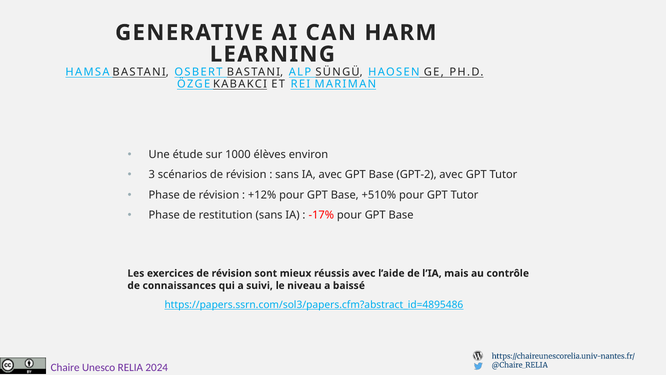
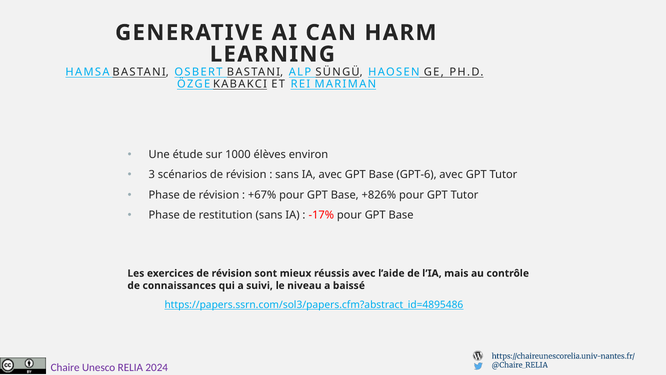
GPT-2: GPT-2 -> GPT-6 (417, 175)
+12%: +12% -> +67% (262, 195)
+510%: +510% -> +826% (379, 195)
